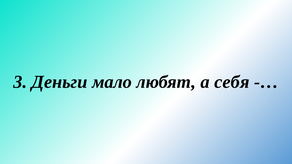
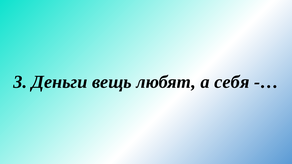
мало: мало -> вещь (112, 82)
